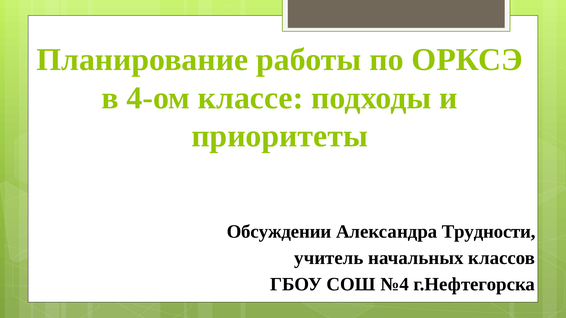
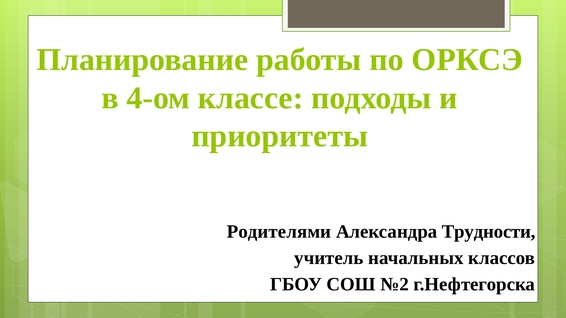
Обсуждении: Обсуждении -> Родителями (279, 232)
№4: №4 -> №2 (395, 285)
